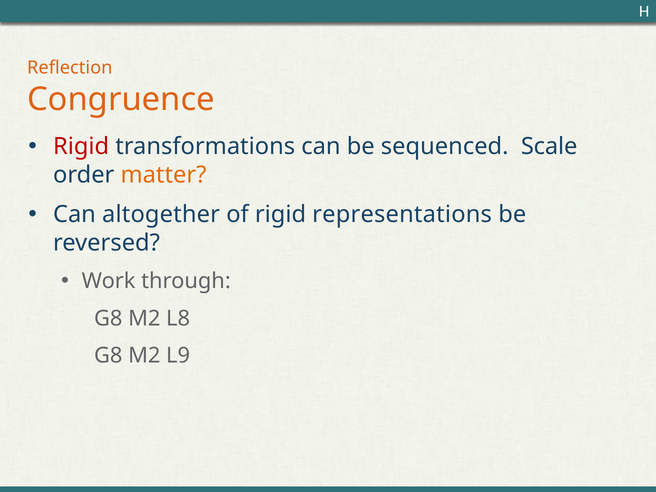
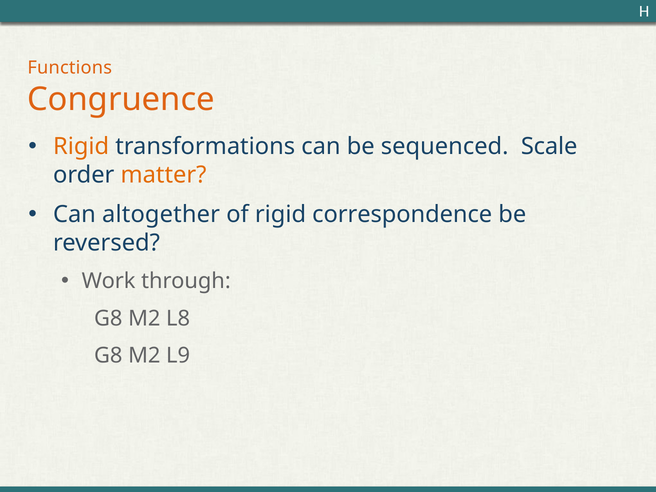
Reflection: Reflection -> Functions (70, 68)
Rigid colour: red -> orange (81, 147)
representations: representations -> correspondence (402, 215)
